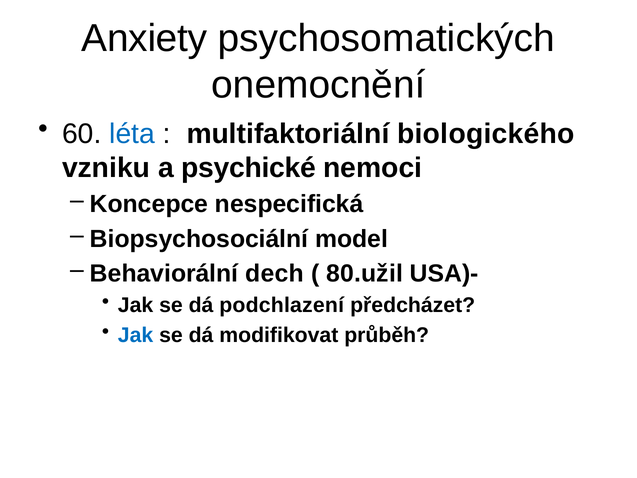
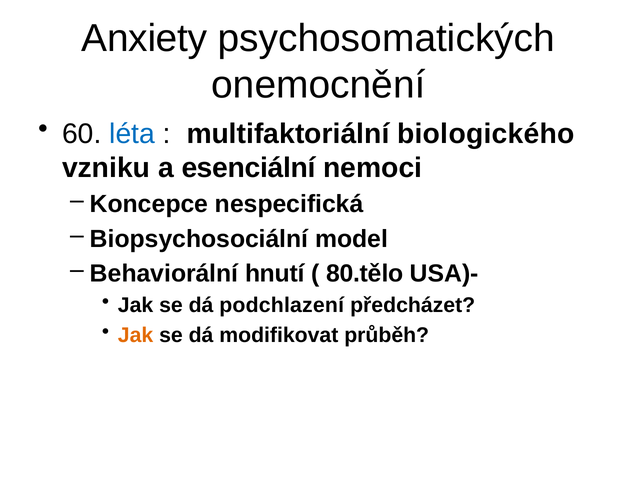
psychické: psychické -> esenciální (249, 168)
dech: dech -> hnutí (275, 274)
80.užil: 80.užil -> 80.tělo (365, 274)
Jak colour: blue -> orange (136, 335)
